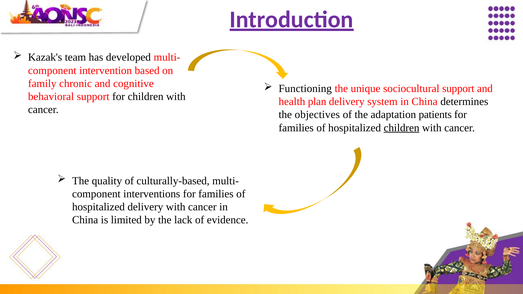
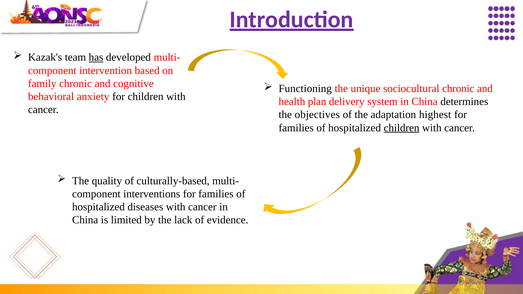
has underline: none -> present (96, 57)
sociocultural support: support -> chronic (458, 89)
behavioral support: support -> anxiety (93, 97)
patients: patients -> highest (435, 115)
hospitalized delivery: delivery -> diseases (145, 207)
